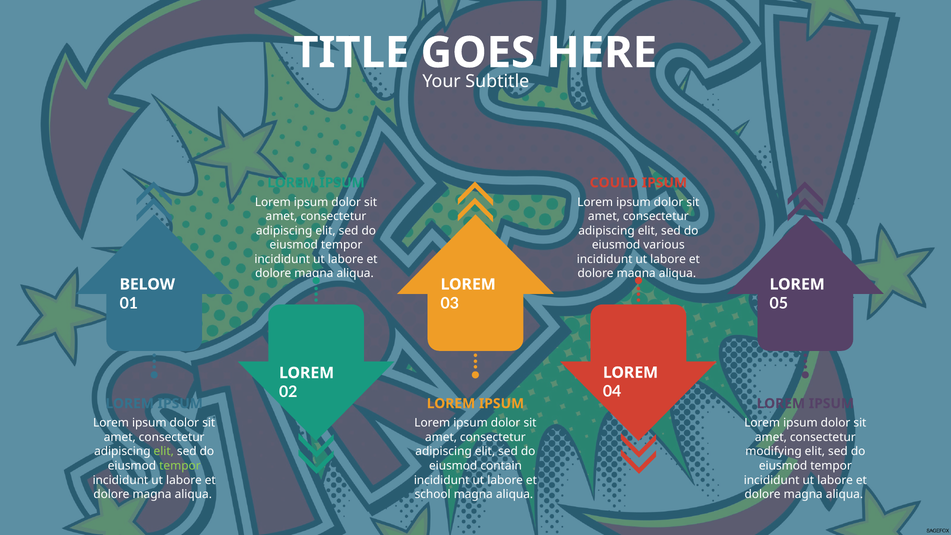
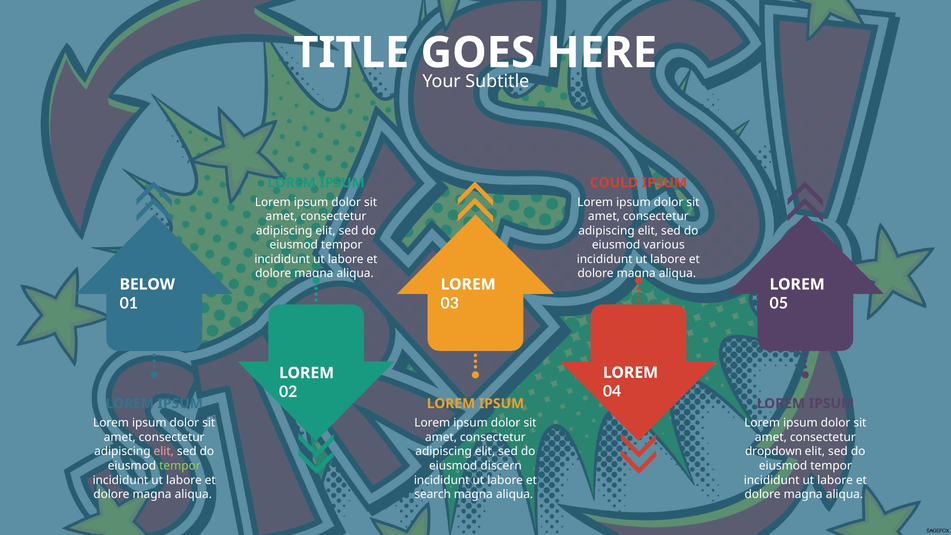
elit colour: light green -> pink (164, 452)
modifying: modifying -> dropdown (774, 452)
contain: contain -> discern (501, 466)
school: school -> search (433, 494)
